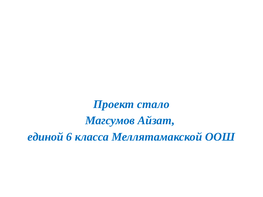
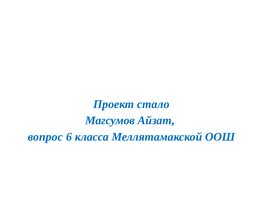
единой: единой -> вопрос (45, 137)
